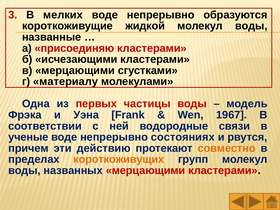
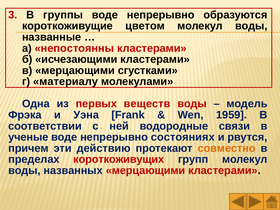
мелких: мелких -> группы (63, 15)
жидкой: жидкой -> цветом (145, 26)
присоединяю: присоединяю -> непостоянны (74, 48)
частицы: частицы -> веществ (147, 104)
1967: 1967 -> 1959 (232, 115)
короткоживущих colour: orange -> red (119, 159)
